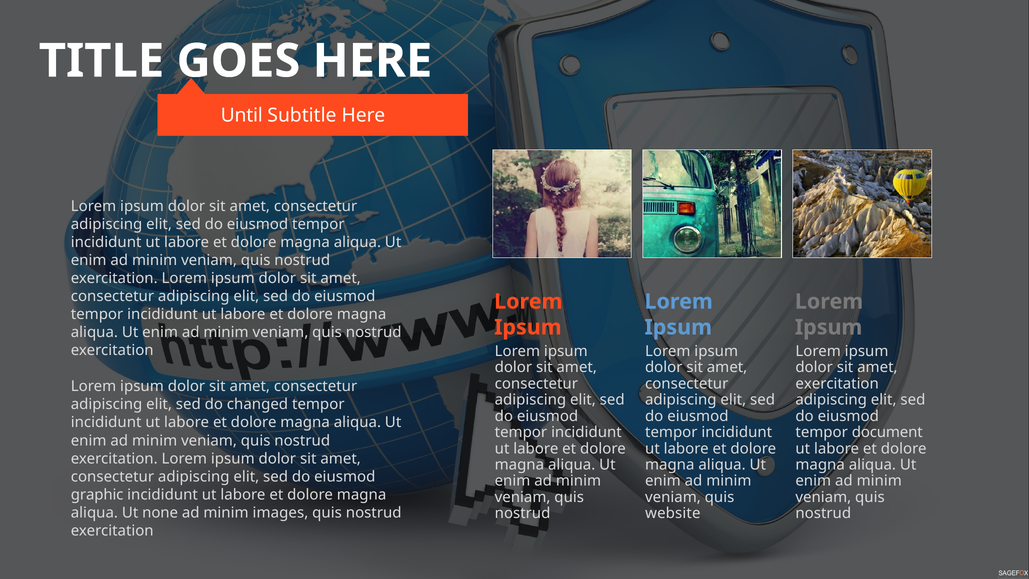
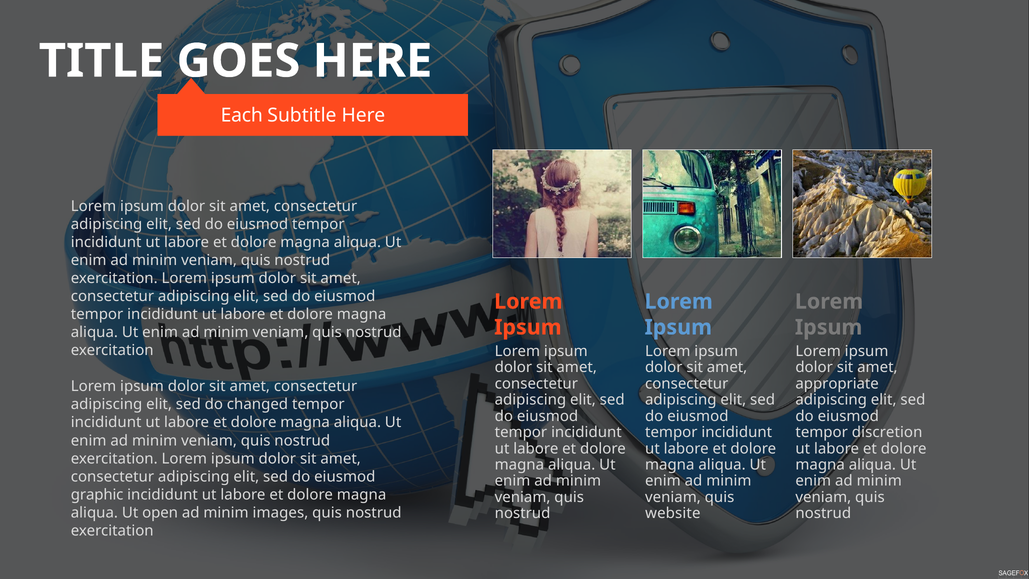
Until: Until -> Each (242, 115)
exercitation: exercitation -> appropriate (837, 384)
document: document -> discretion (887, 432)
none: none -> open (160, 512)
